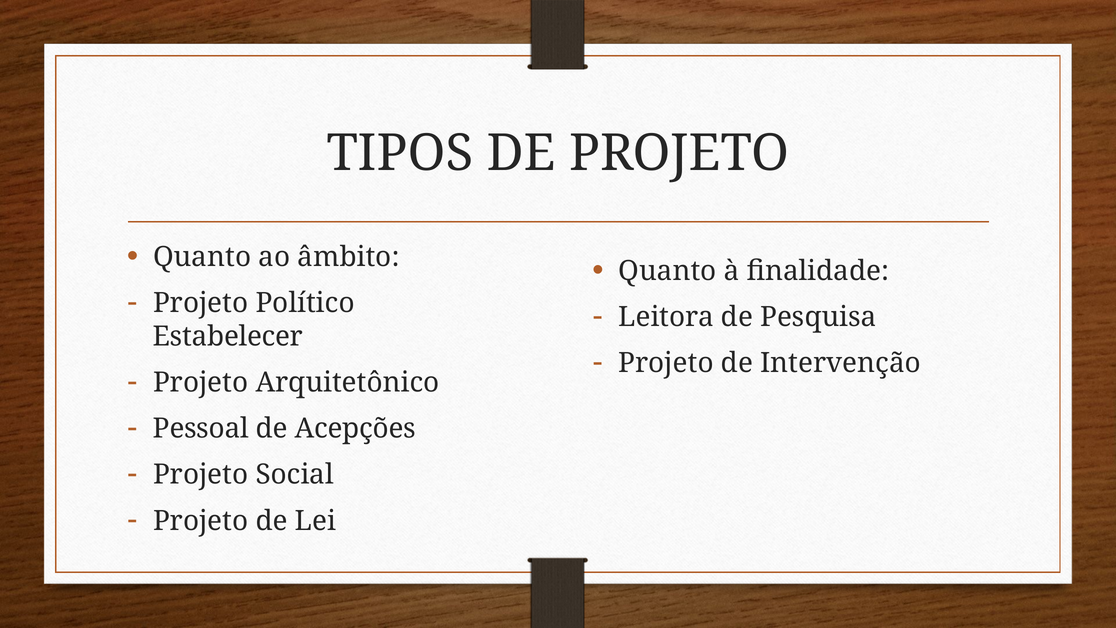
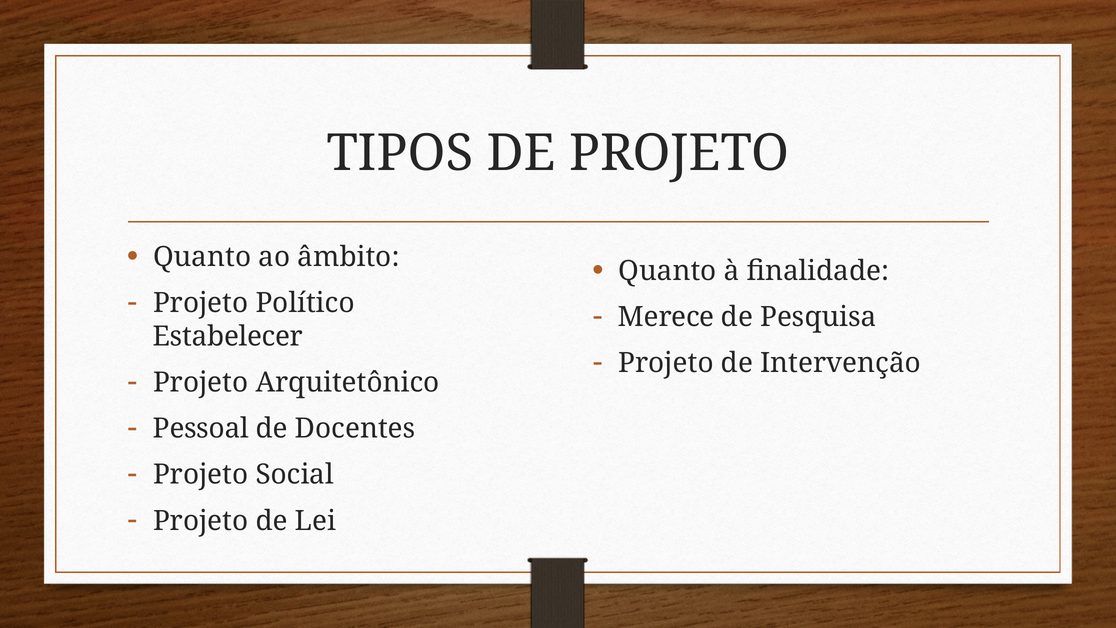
Leitora: Leitora -> Merece (666, 317)
Acepções: Acepções -> Docentes (355, 429)
